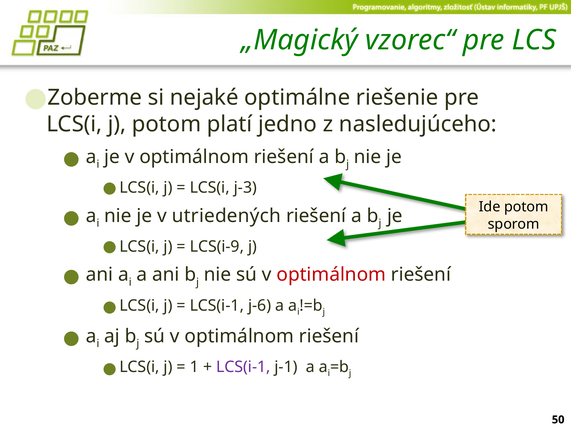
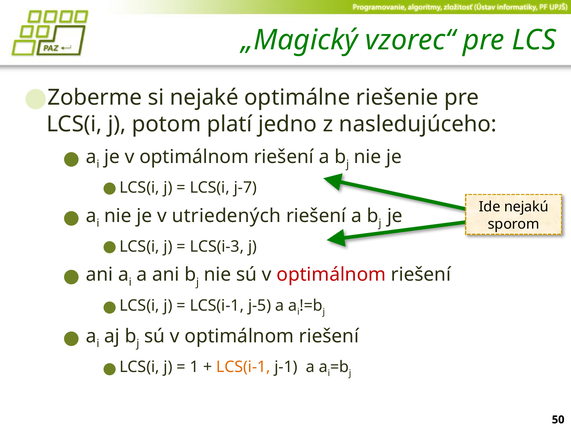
j-3: j-3 -> j-7 (245, 188)
Ide potom: potom -> nejakú (526, 207)
LCS(i-9: LCS(i-9 -> LCS(i-3 (217, 247)
j-6: j-6 -> j-5 (260, 306)
LCS(i-1 colour: purple -> orange (243, 367)
